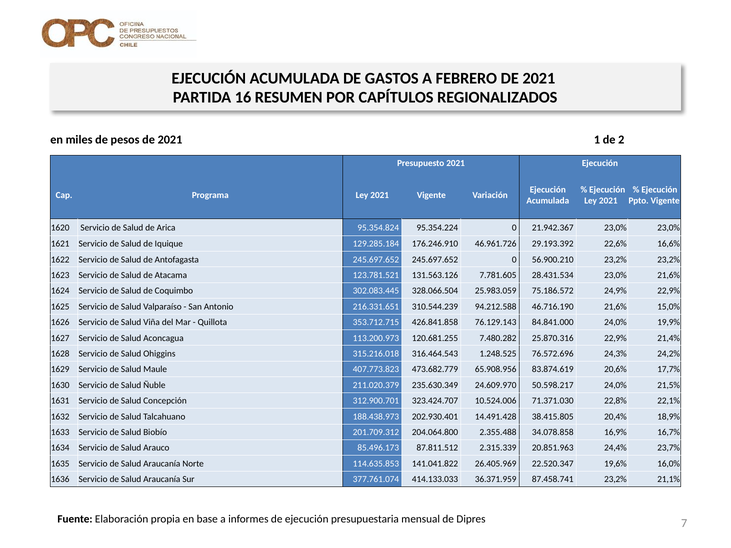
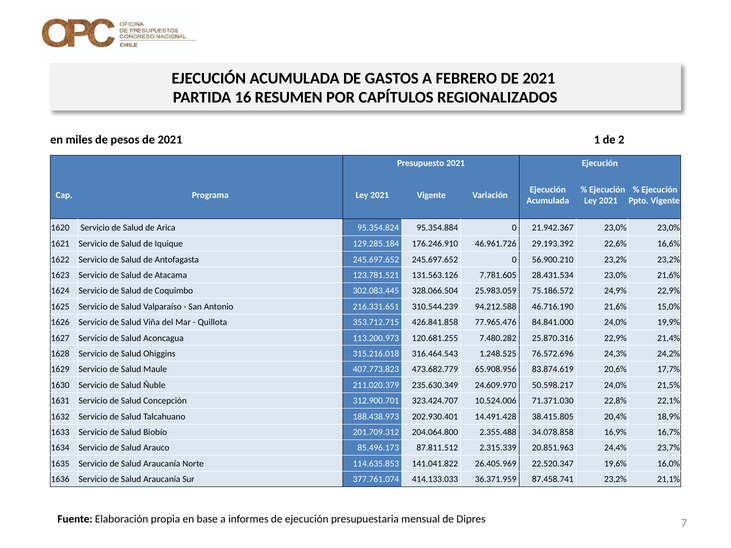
95.354.224: 95.354.224 -> 95.354.884 (437, 228)
76.129.143: 76.129.143 -> 77.965.476 (496, 322)
